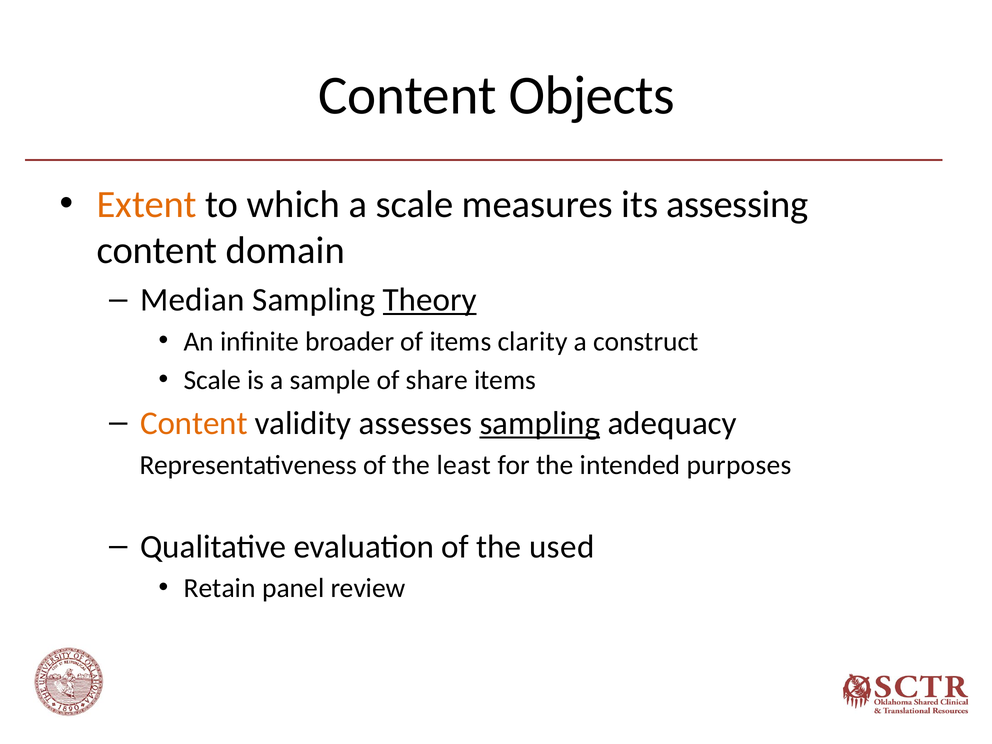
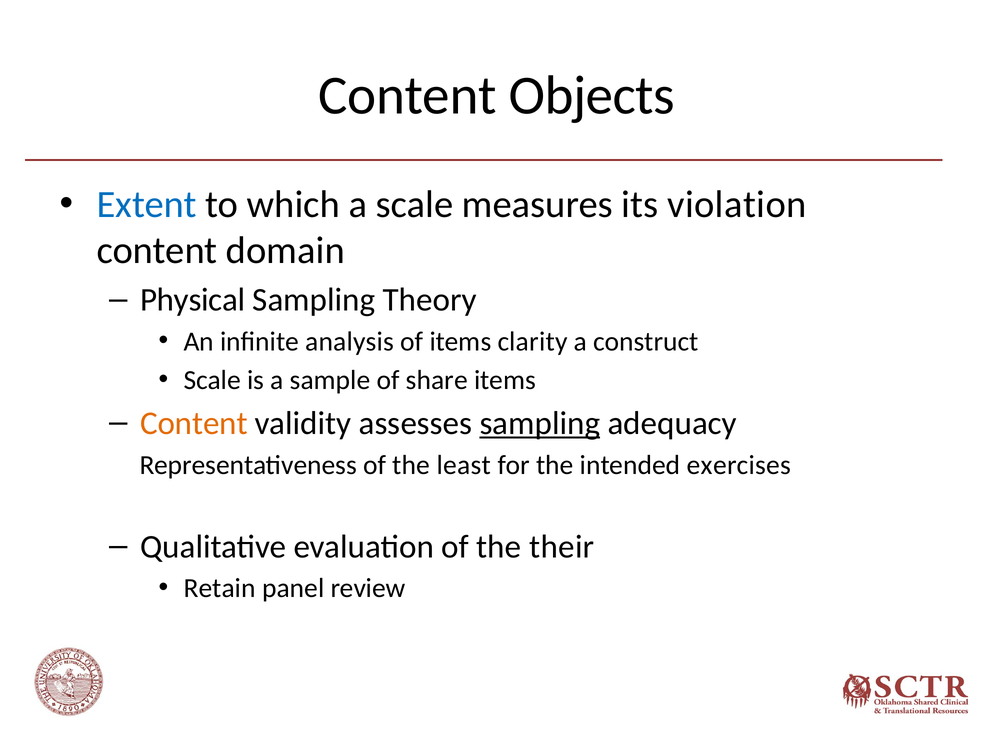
Extent colour: orange -> blue (147, 204)
assessing: assessing -> violation (737, 204)
Median: Median -> Physical (193, 300)
Theory underline: present -> none (430, 300)
broader: broader -> analysis (350, 341)
purposes: purposes -> exercises (739, 465)
used: used -> their (562, 547)
